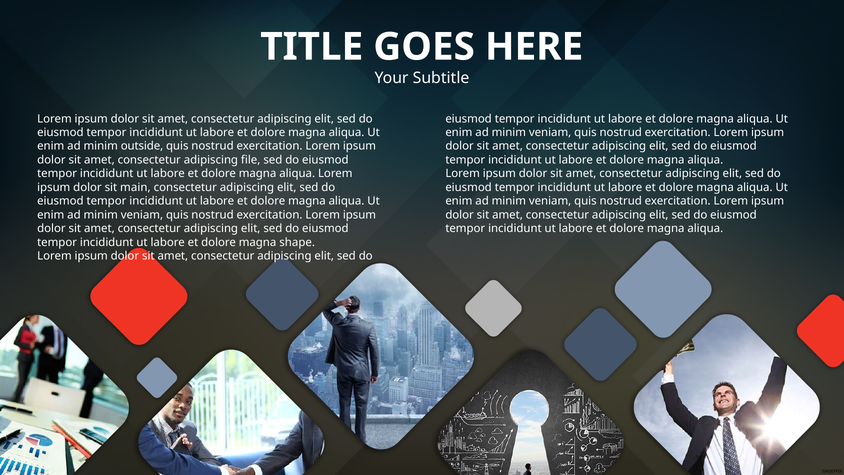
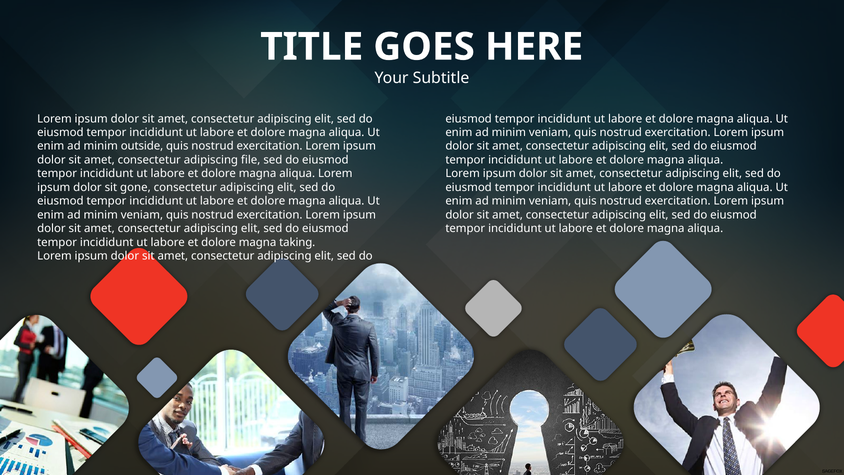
main: main -> gone (135, 187)
shape: shape -> taking (297, 242)
